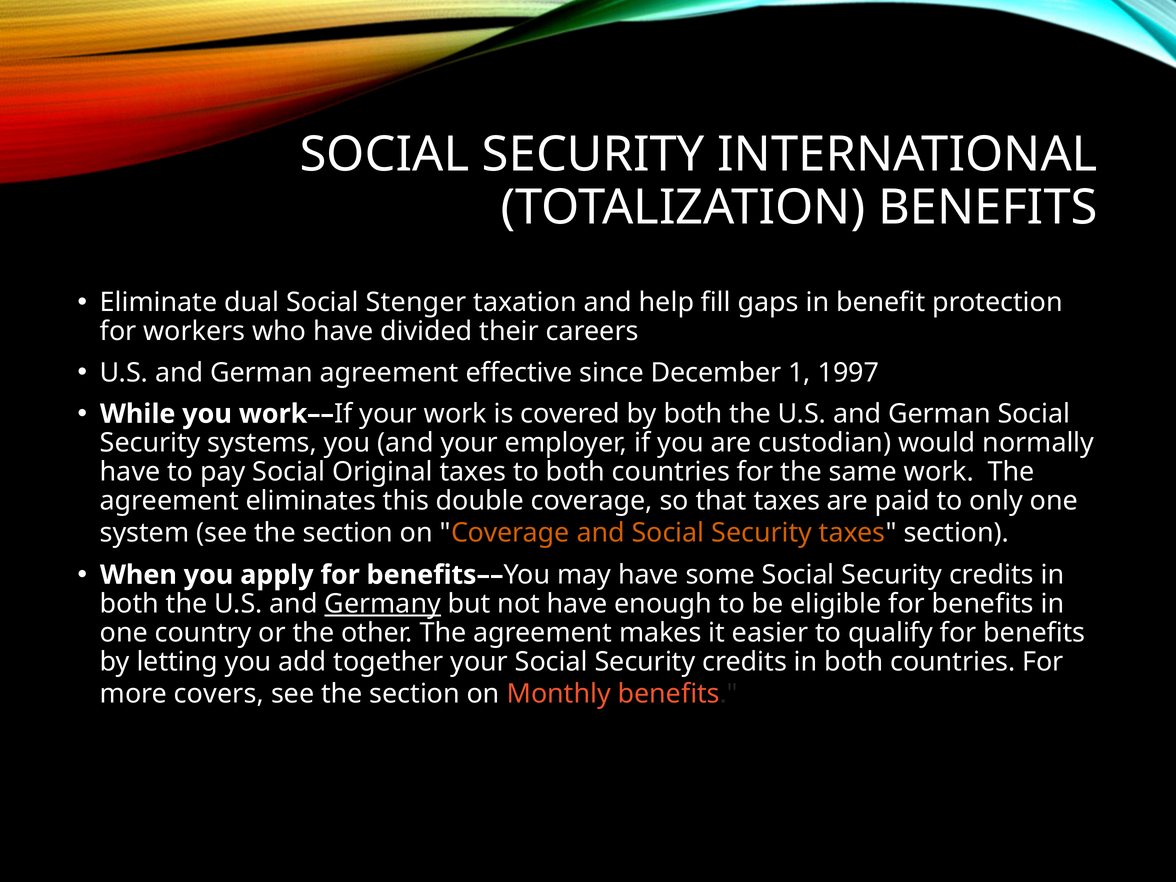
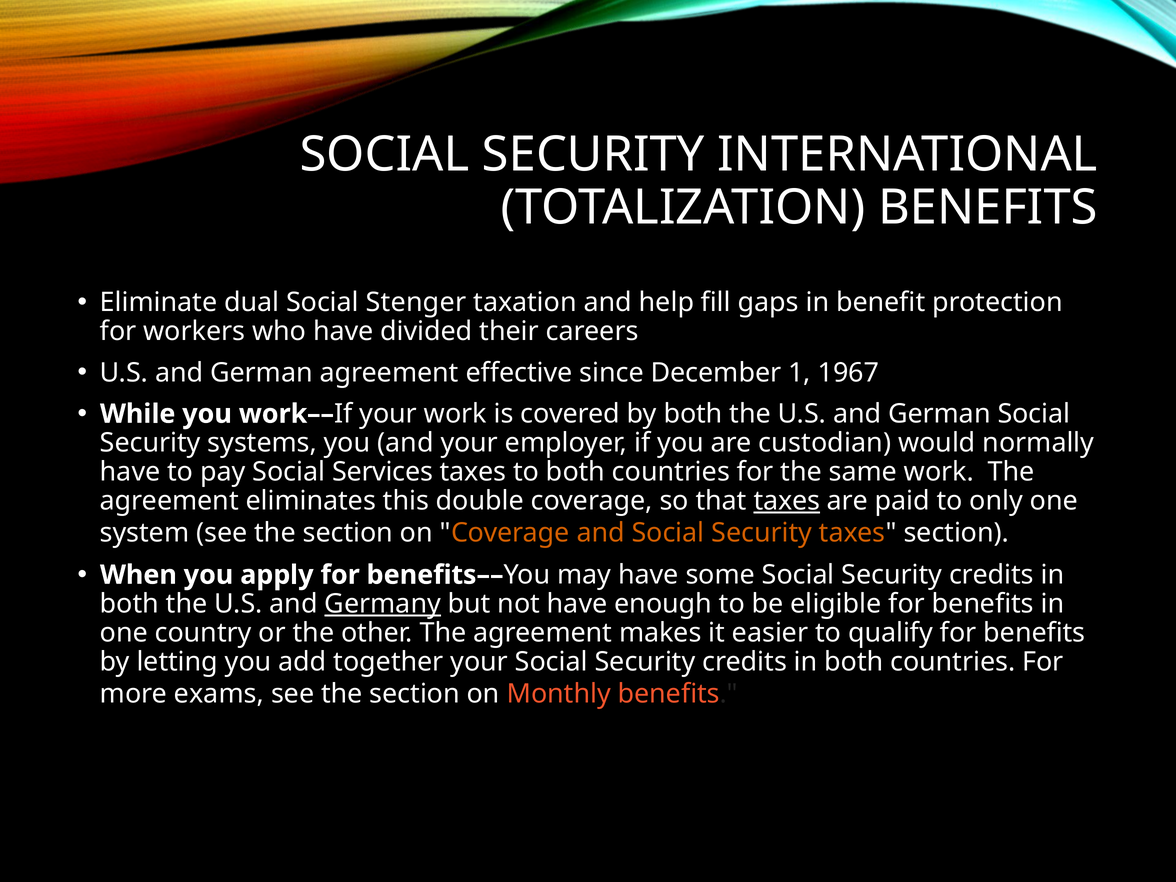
1997: 1997 -> 1967 (848, 373)
Original: Original -> Services (383, 472)
taxes underline: none -> present (787, 501)
covers: covers -> exams (219, 694)
